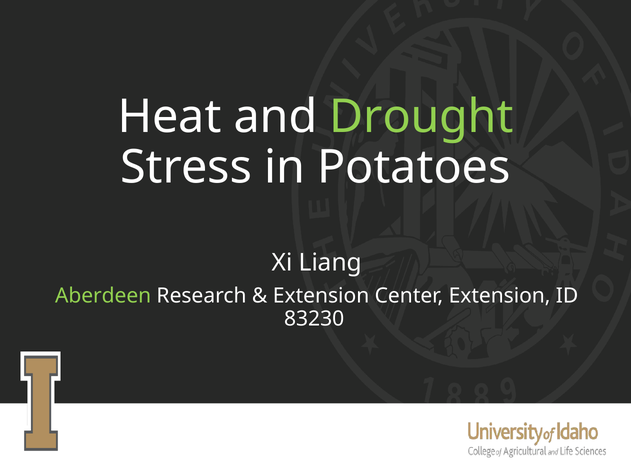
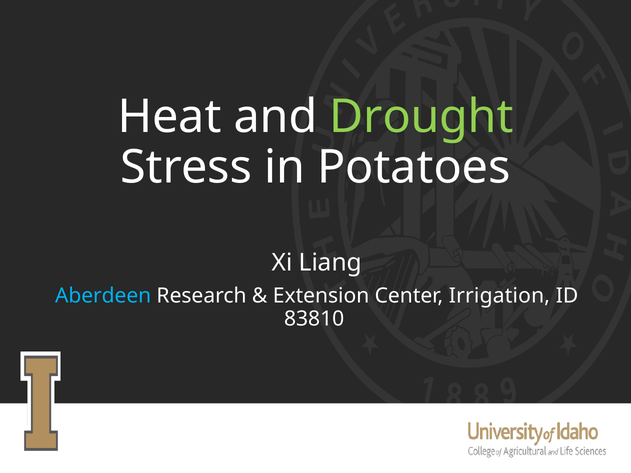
Aberdeen colour: light green -> light blue (103, 296)
Center Extension: Extension -> Irrigation (499, 296)
83230: 83230 -> 83810 (314, 319)
